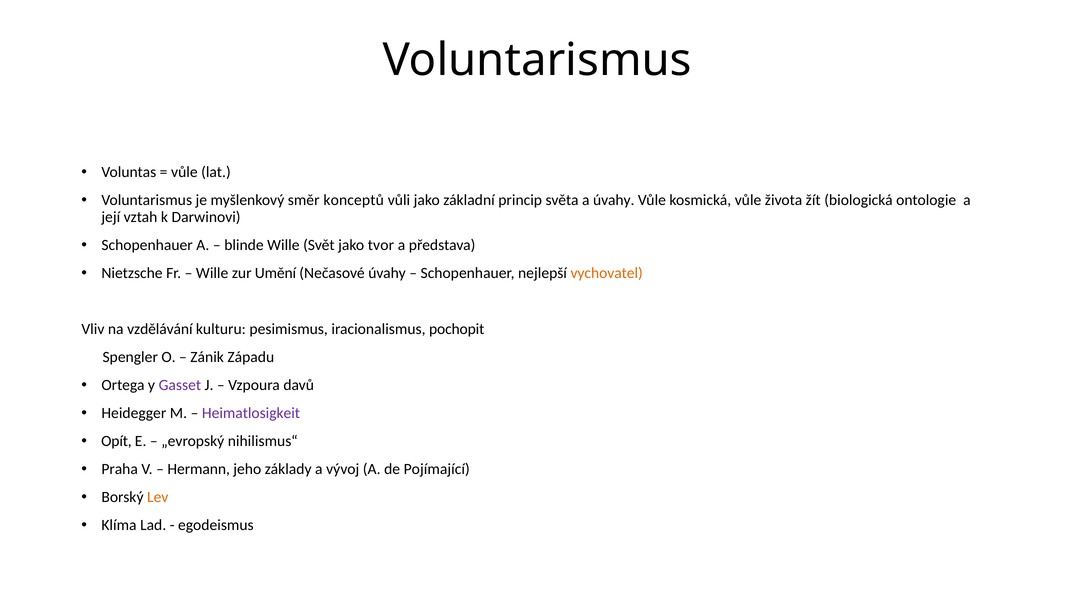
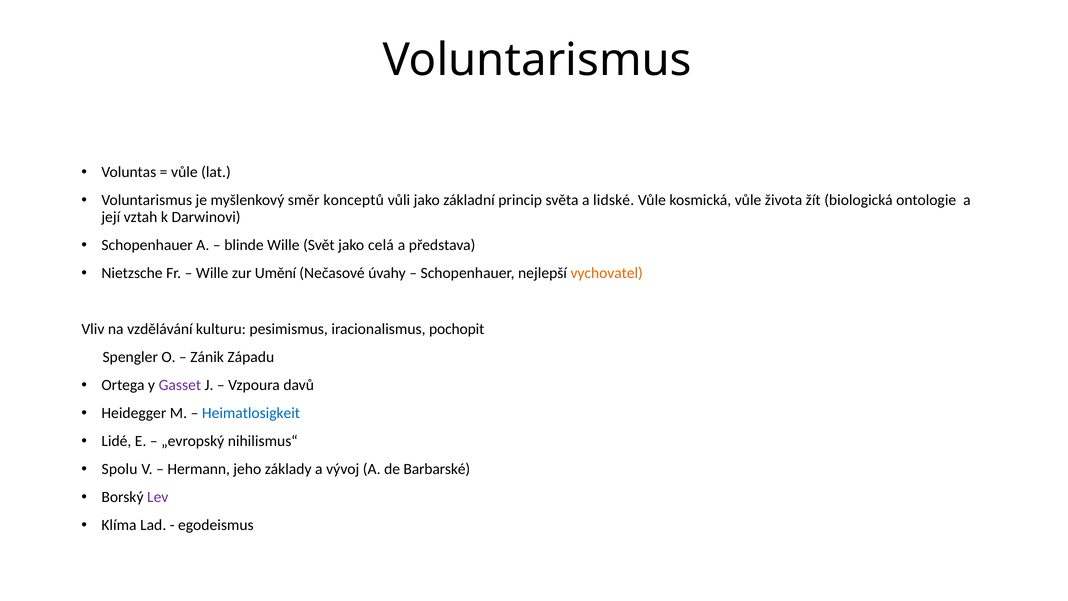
a úvahy: úvahy -> lidské (614, 200)
tvor: tvor -> celá (381, 245)
Heimatlosigkeit colour: purple -> blue (251, 413)
Opít: Opít -> Lidé (116, 441)
Praha: Praha -> Spolu (120, 469)
Pojímající: Pojímající -> Barbarské (437, 469)
Lev colour: orange -> purple (158, 497)
